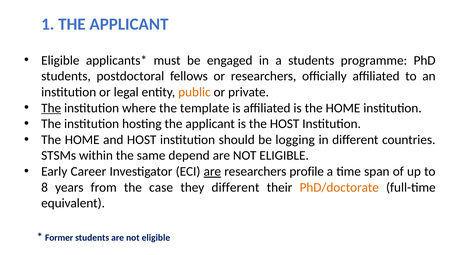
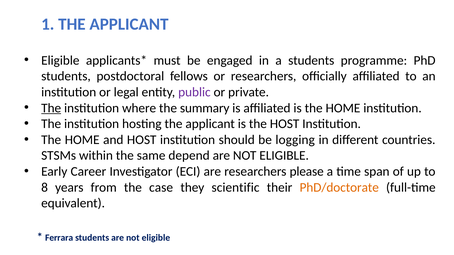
public colour: orange -> purple (194, 92)
template: template -> summary (205, 108)
are underline: present -> none (212, 172)
profile: profile -> please (307, 172)
they different: different -> scientific (236, 188)
Former: Former -> Ferrara (59, 238)
